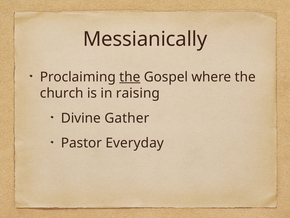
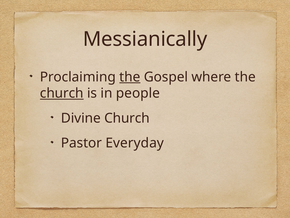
church underline: none -> present (62, 93)
raising: raising -> people (138, 93)
Divine Gather: Gather -> Church (127, 118)
